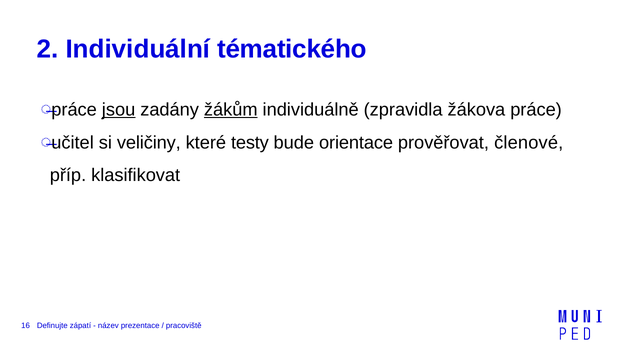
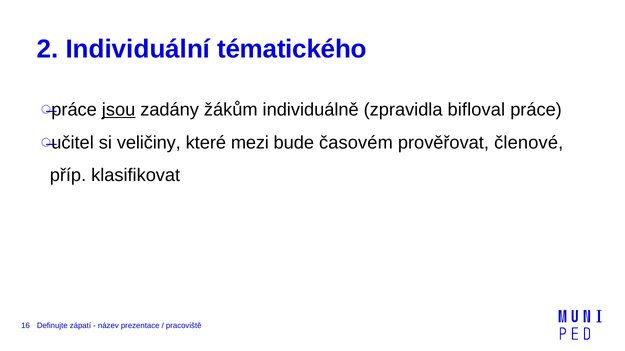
žákům underline: present -> none (231, 110)
žákova: žákova -> bifloval (476, 110)
testy: testy -> mezi (250, 143)
orientace: orientace -> časovém (356, 143)
